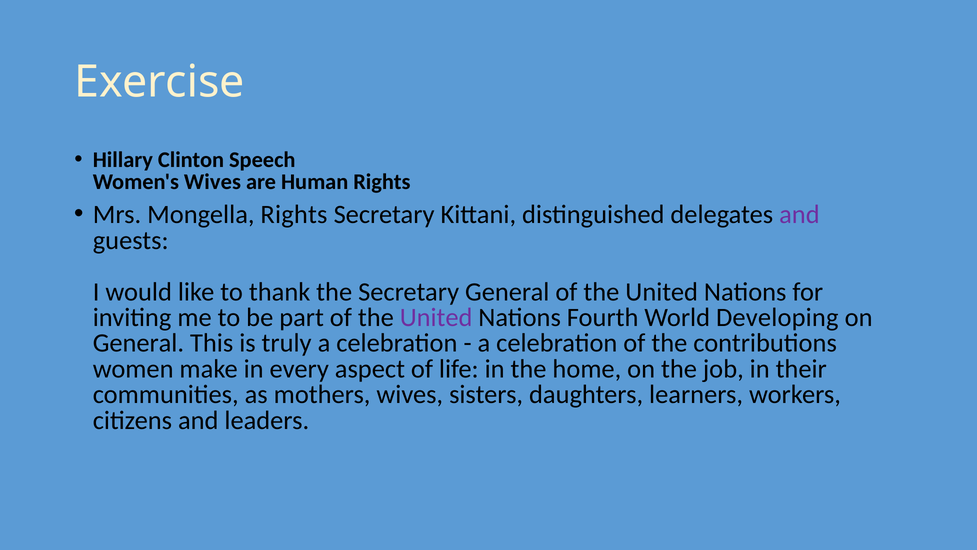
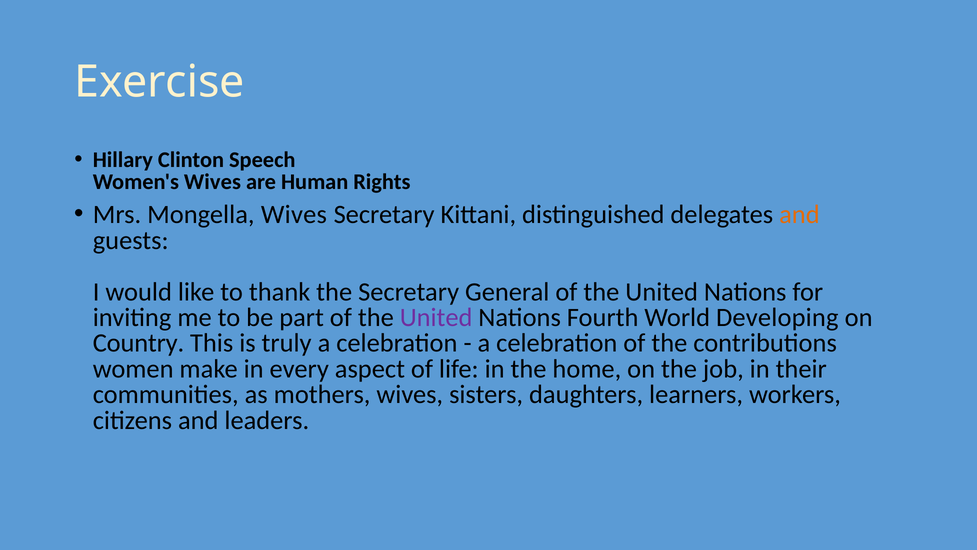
Mongella Rights: Rights -> Wives (294, 214)
and colour: purple -> orange (799, 214)
General: General -> Country (138, 343)
